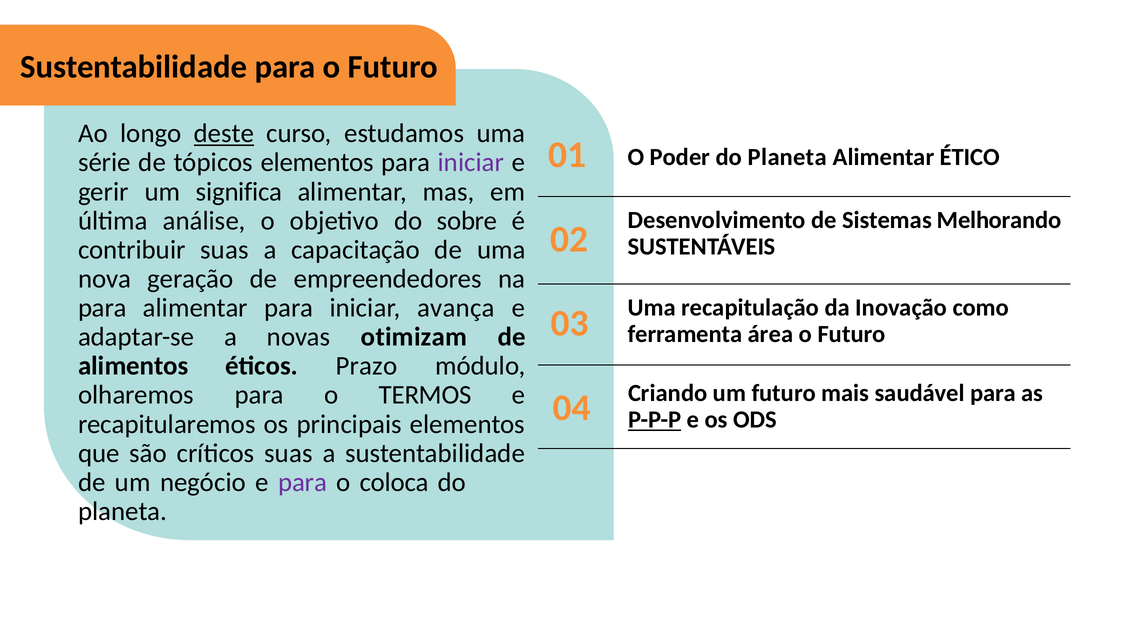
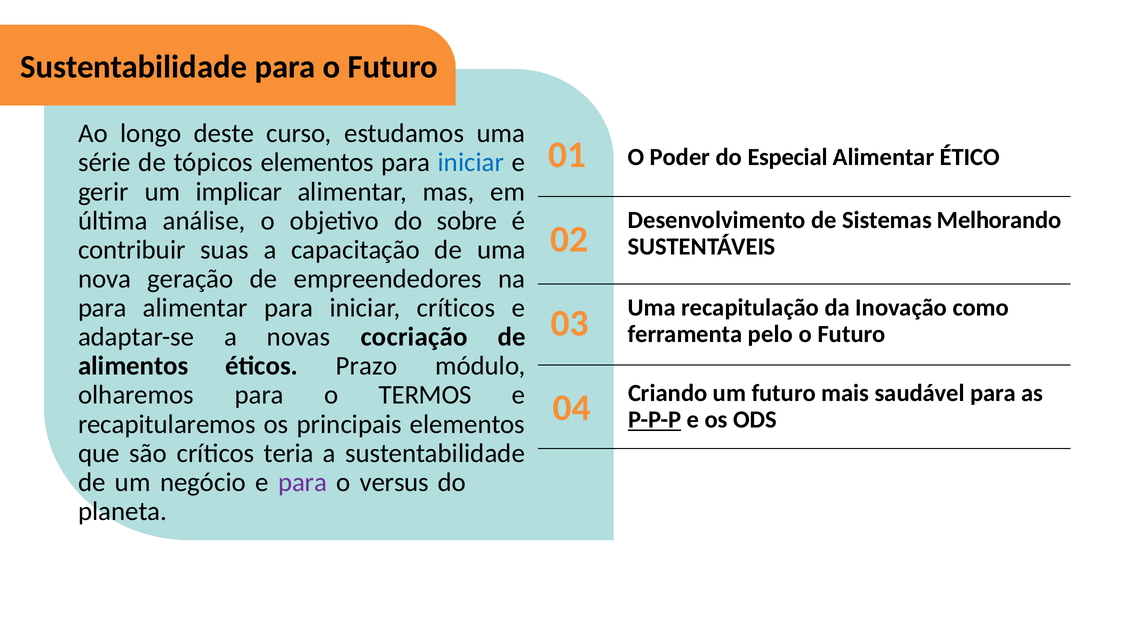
deste underline: present -> none (224, 133)
Poder do Planeta: Planeta -> Especial (788, 157)
iniciar colour: purple -> blue (471, 162)
significa: significa -> implicar (239, 192)
iniciar avança: avança -> críticos (456, 308)
área: área -> pelo (770, 334)
otimizam: otimizam -> cocriação (414, 337)
críticos suas: suas -> teria (289, 453)
coloca: coloca -> versus (394, 482)
